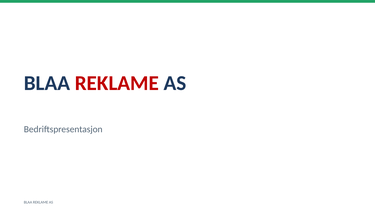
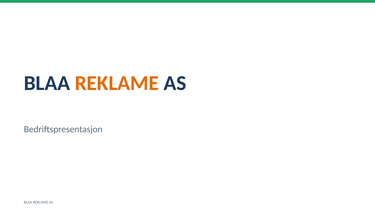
REKLAME colour: red -> orange (117, 83)
